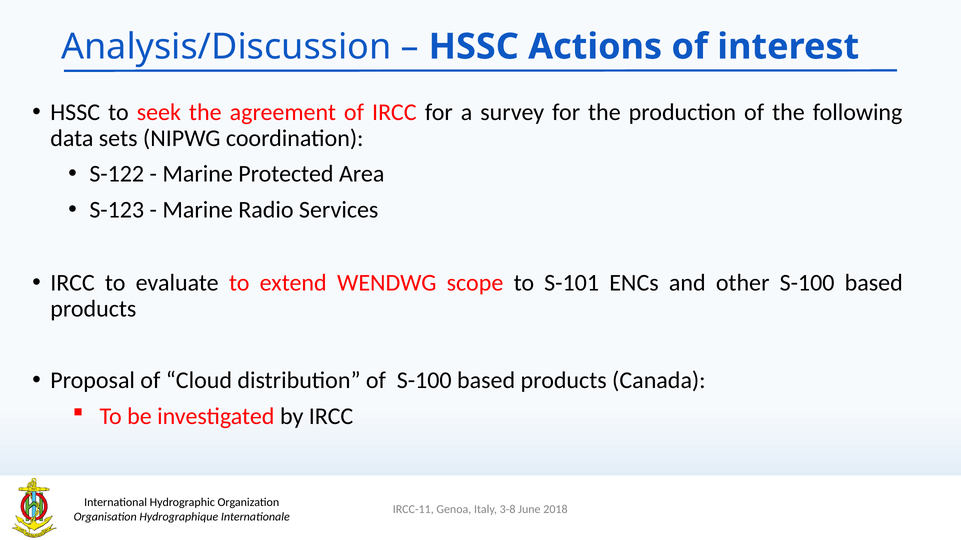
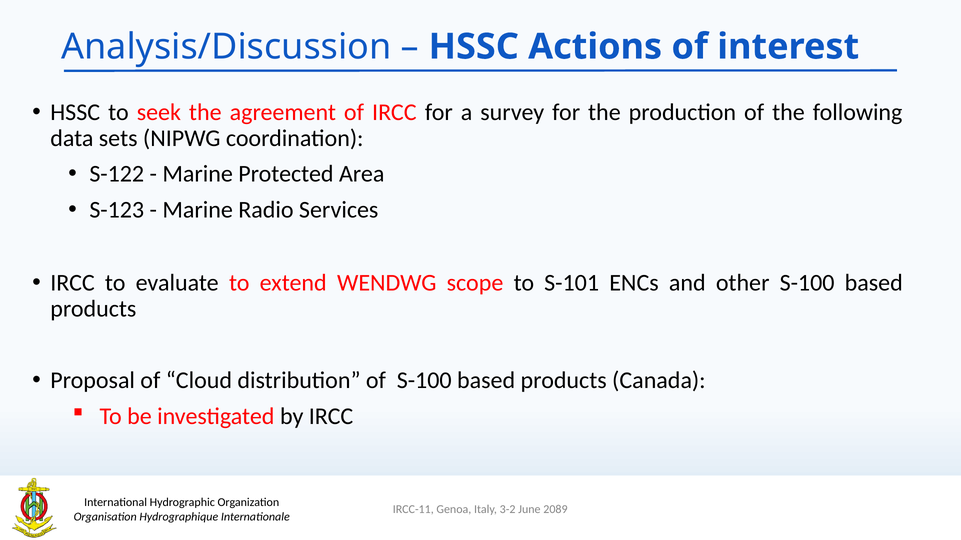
3-8: 3-8 -> 3-2 (508, 510)
2018: 2018 -> 2089 (555, 510)
